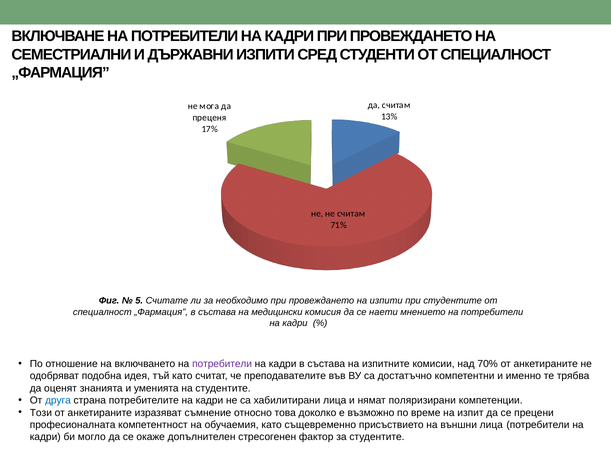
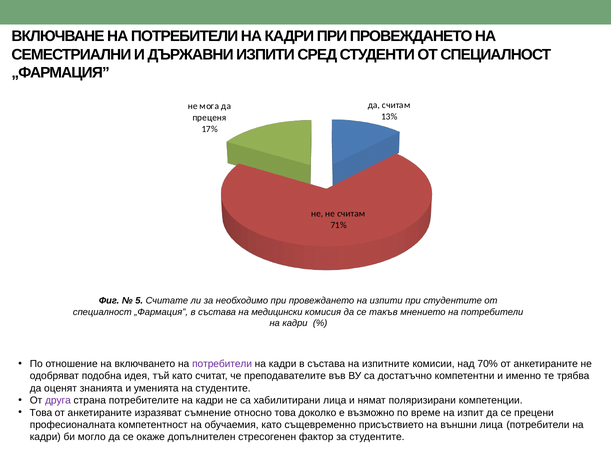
наети: наети -> такъв (383, 312)
друга colour: blue -> purple (58, 401)
Този: Този -> Това (41, 413)
